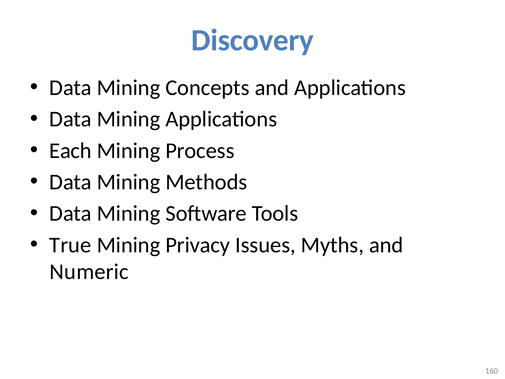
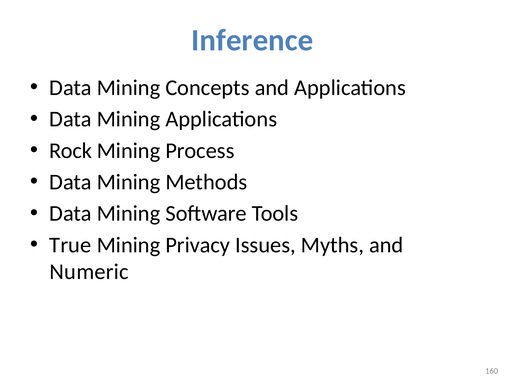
Discovery: Discovery -> Inference (252, 40)
Each: Each -> Rock (71, 150)
